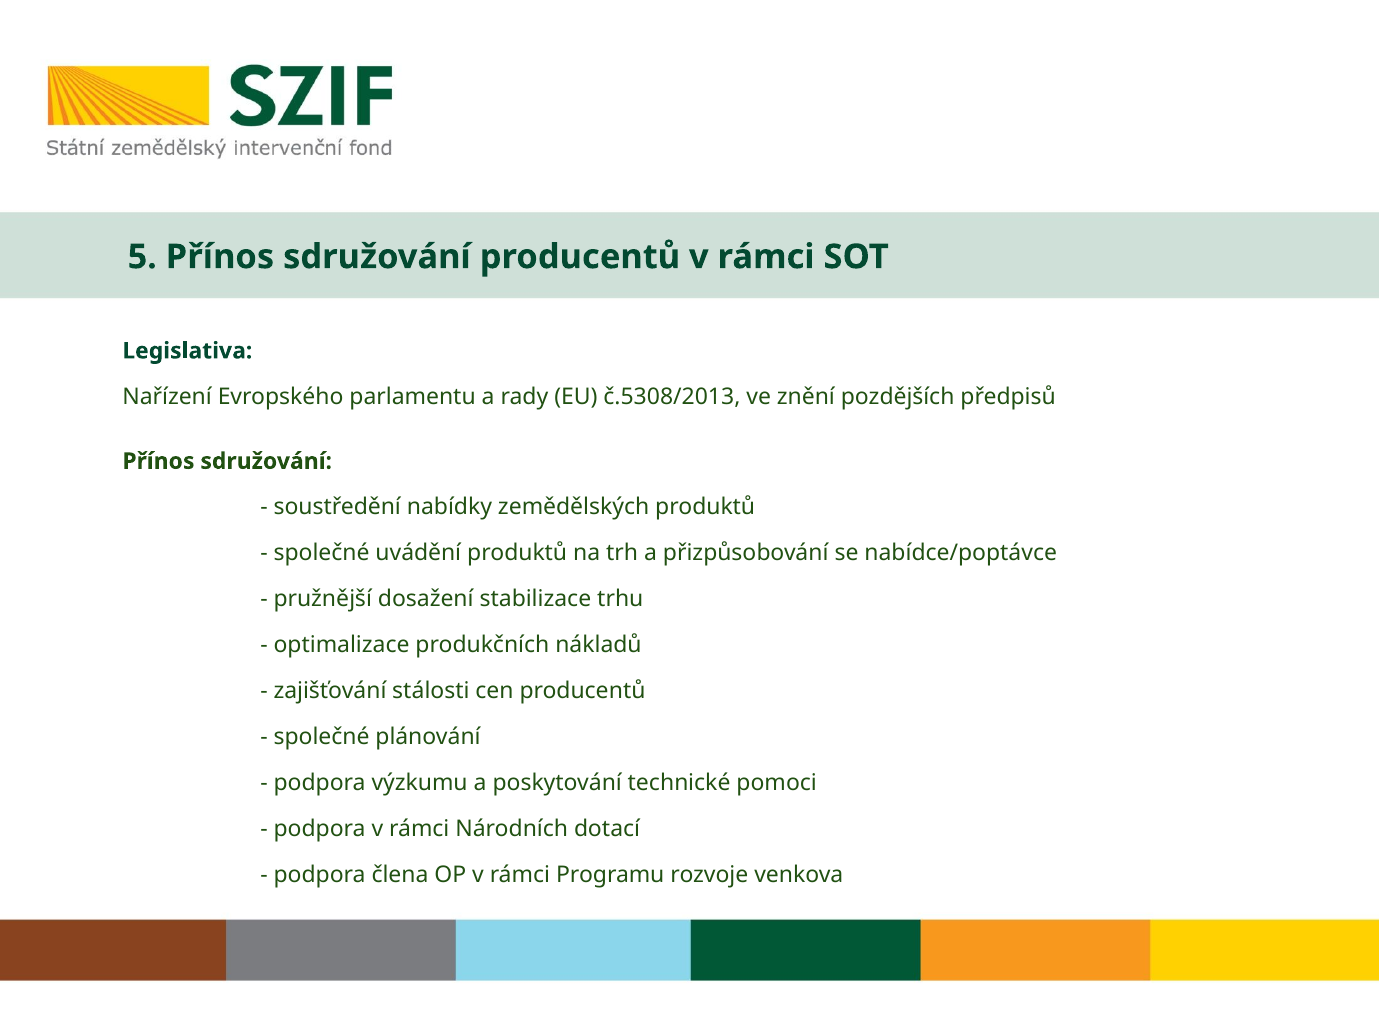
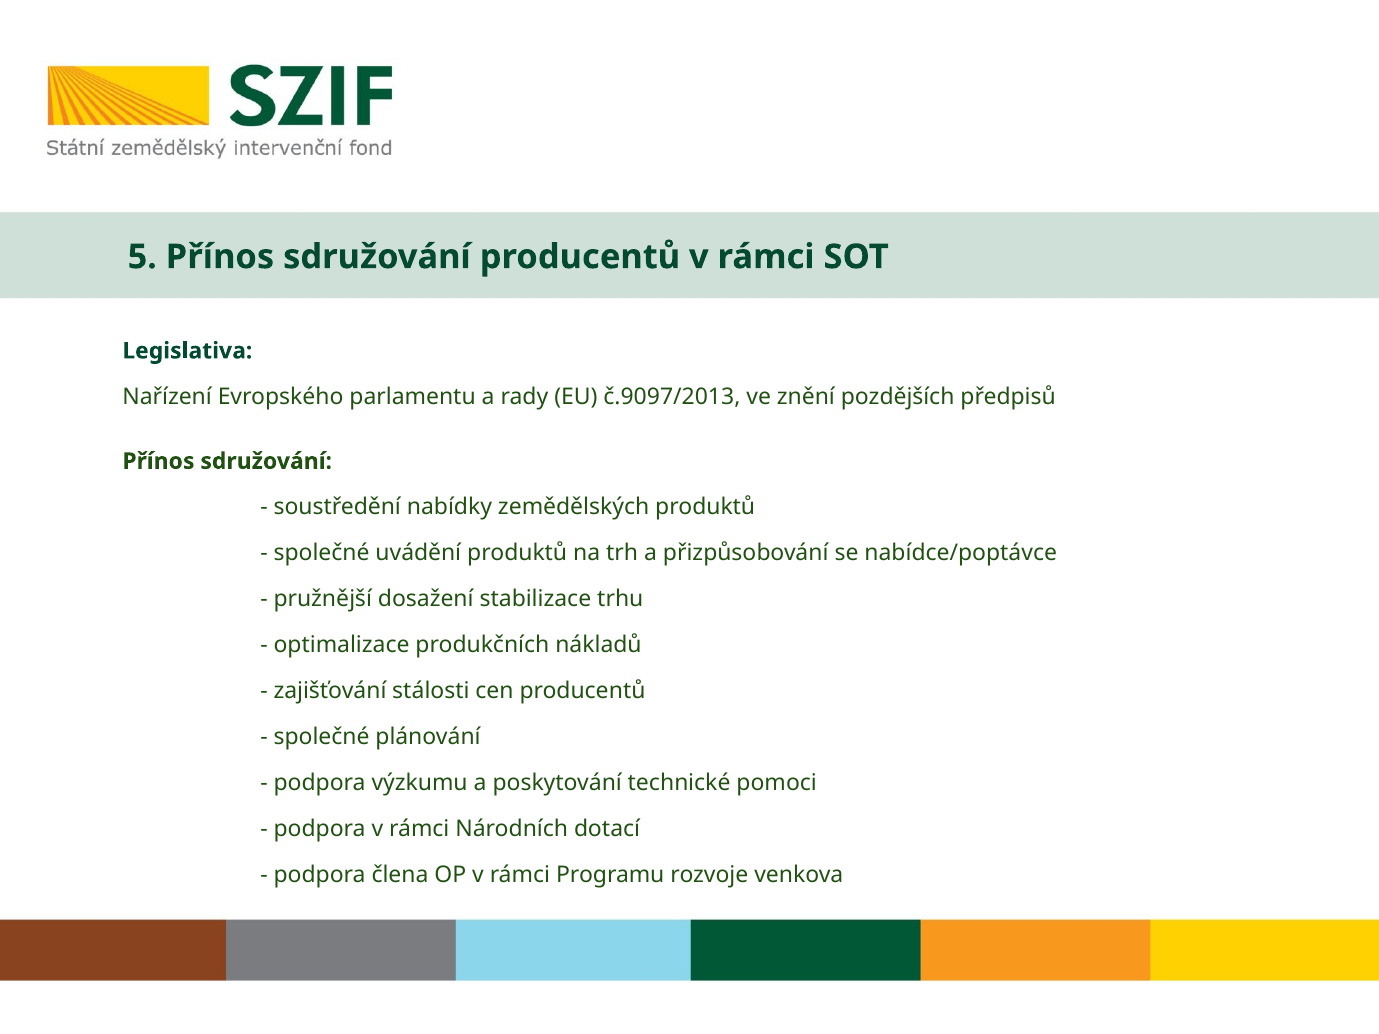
č.5308/2013: č.5308/2013 -> č.9097/2013 (672, 397)
